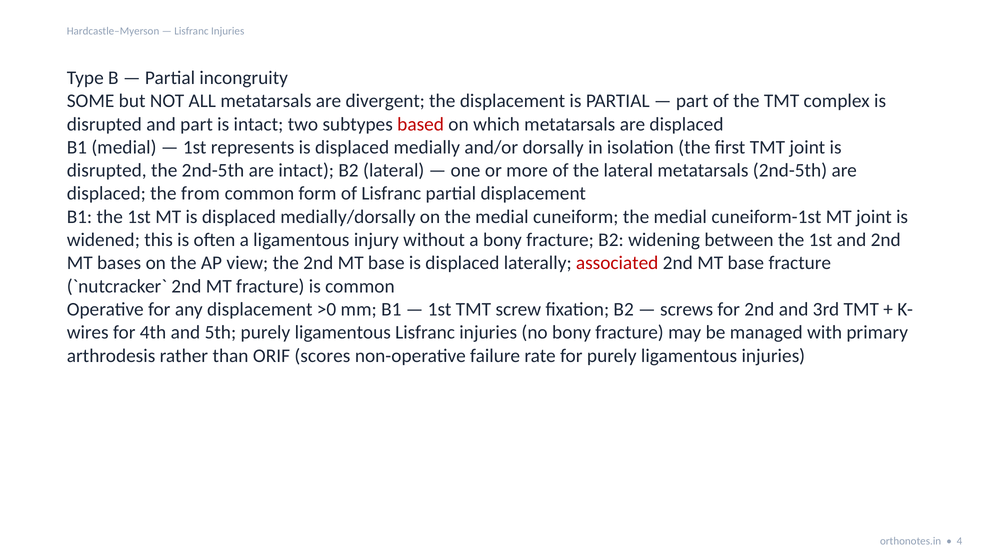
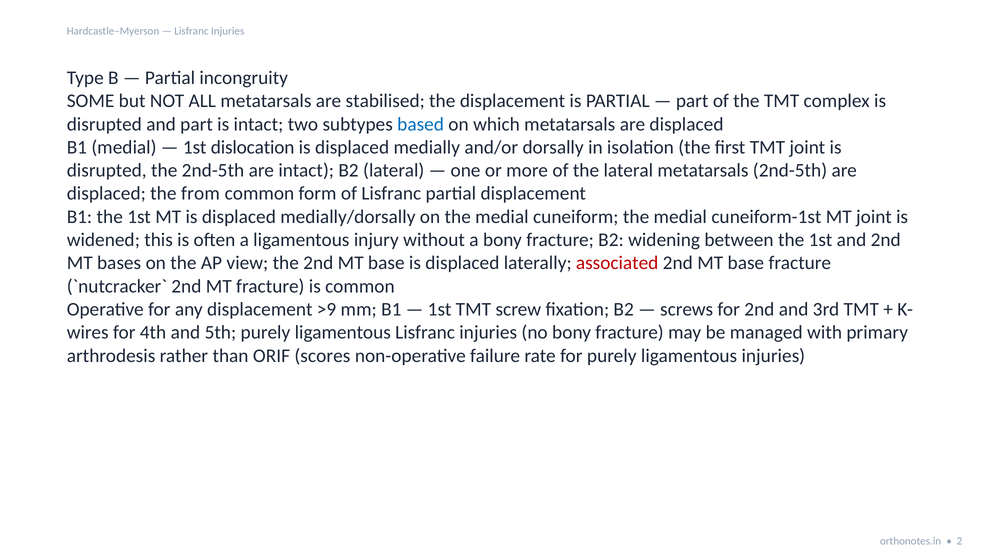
divergent: divergent -> stabilised (385, 101)
based colour: red -> blue (421, 124)
represents: represents -> dislocation (253, 147)
>0: >0 -> >9 (327, 310)
4: 4 -> 2 (959, 542)
